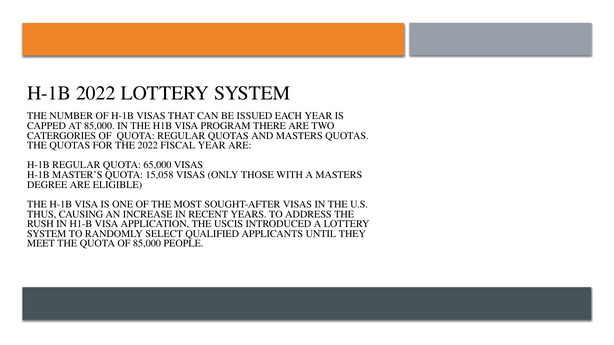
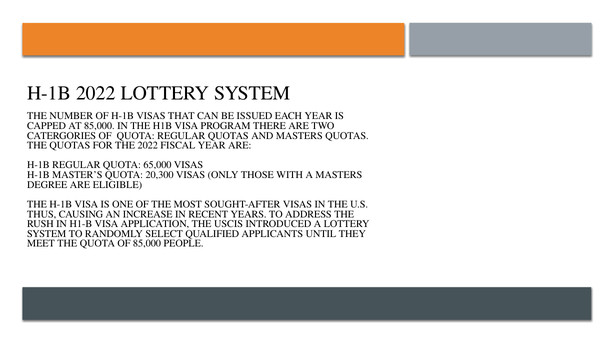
15,058: 15,058 -> 20,300 (160, 175)
